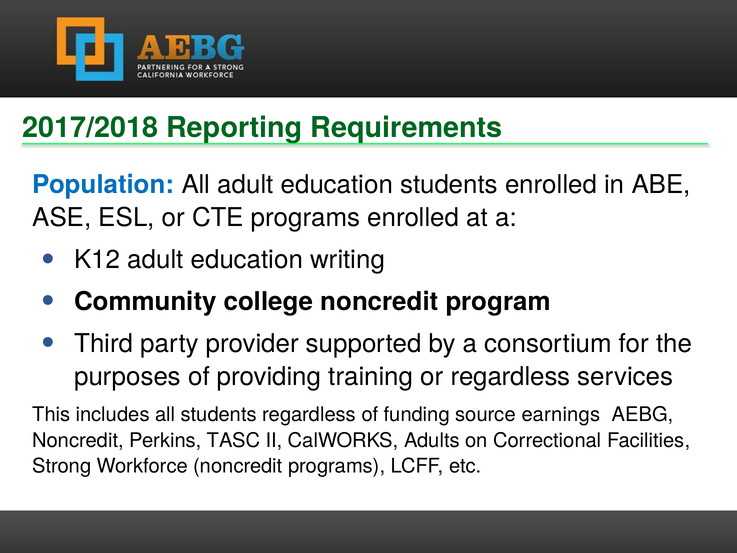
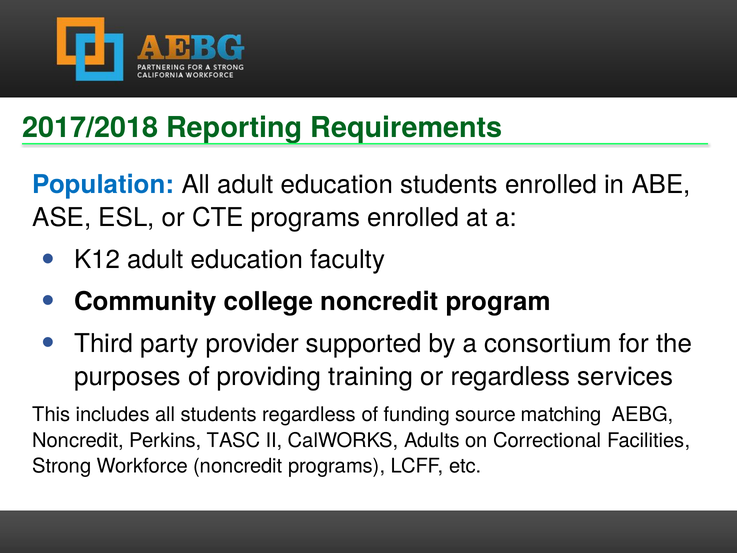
writing: writing -> faculty (348, 260)
earnings: earnings -> matching (561, 414)
